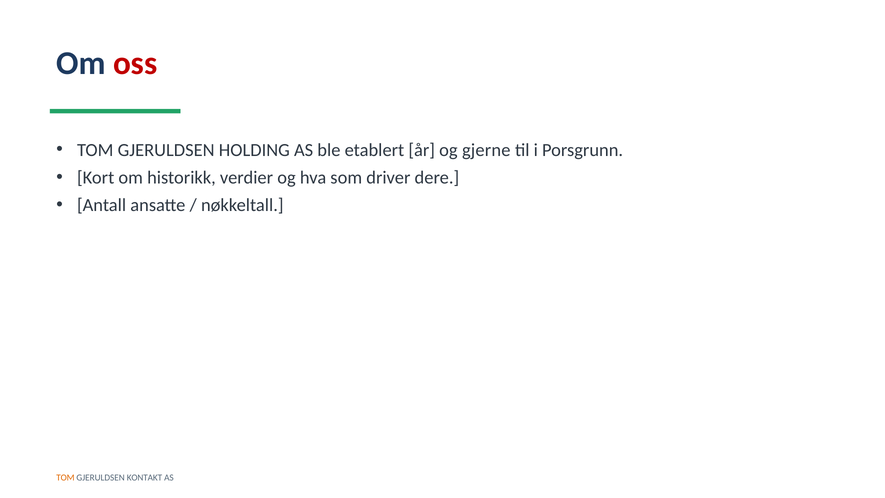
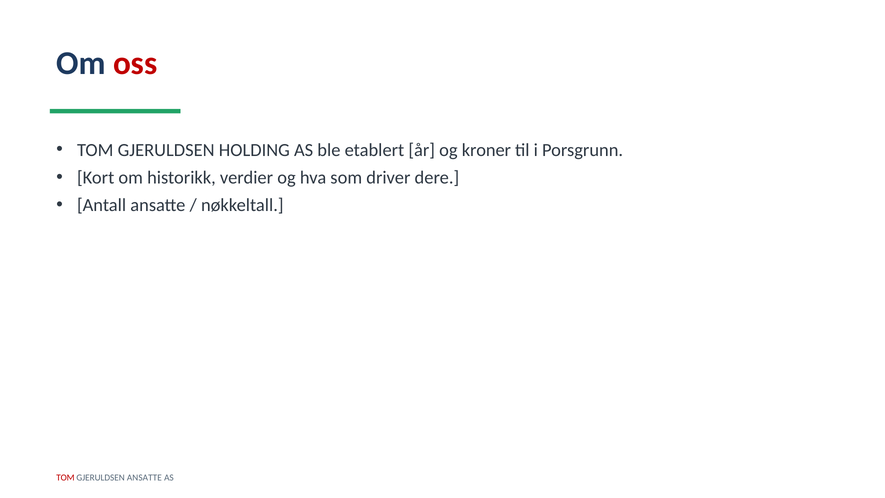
gjerne: gjerne -> kroner (486, 150)
TOM colour: orange -> red (65, 478)
GJERULDSEN KONTAKT: KONTAKT -> ANSATTE (144, 478)
